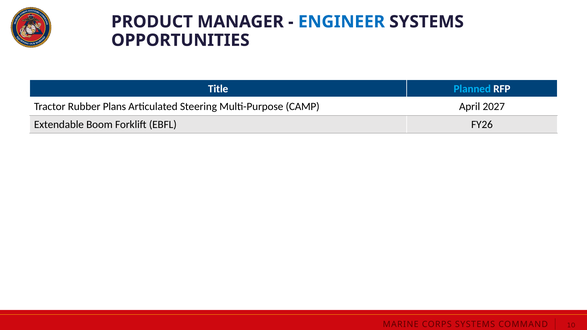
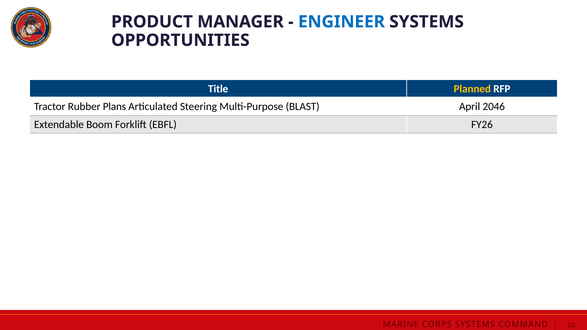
Planned colour: light blue -> yellow (472, 89)
CAMP: CAMP -> BLAST (303, 107)
2027: 2027 -> 2046 (494, 107)
